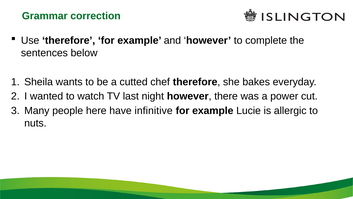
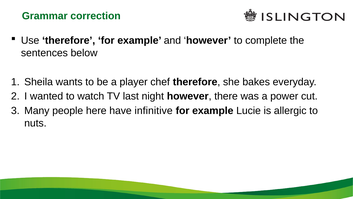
cutted: cutted -> player (134, 82)
